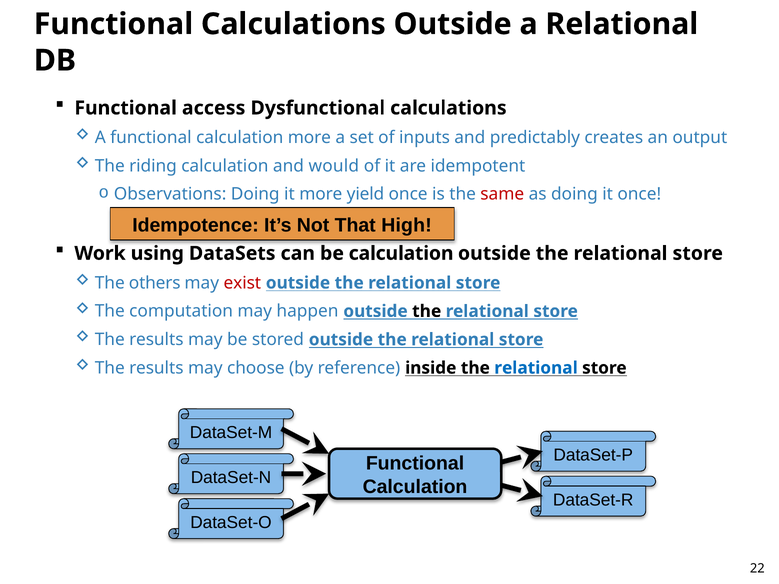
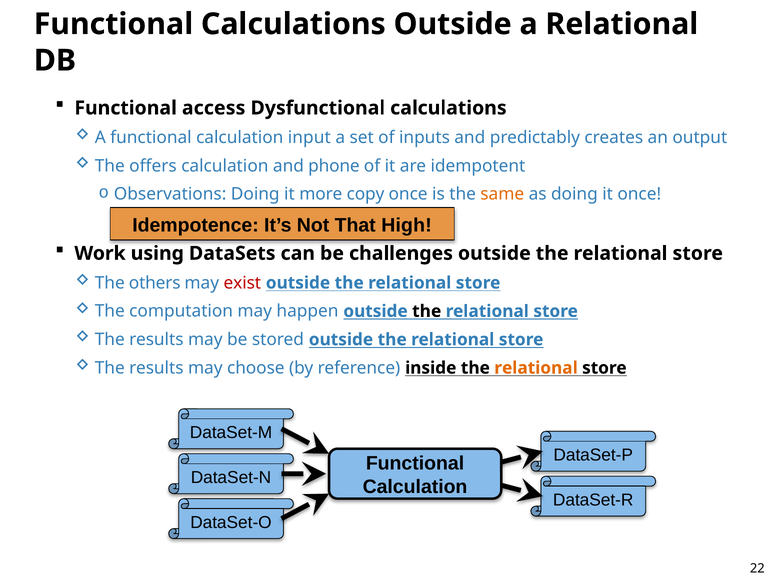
calculation more: more -> input (309, 138)
riding: riding -> offers (153, 166)
would: would -> phone (334, 166)
yield: yield -> copy (365, 194)
same colour: red -> orange (502, 194)
be calculation: calculation -> challenges (401, 253)
relational colour: blue -> orange (536, 368)
